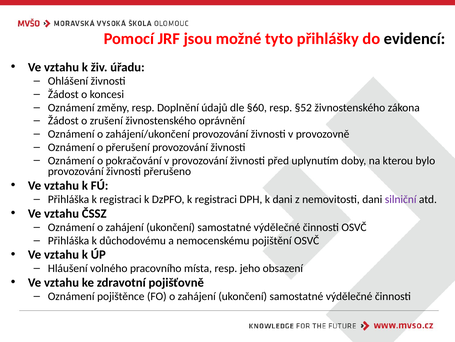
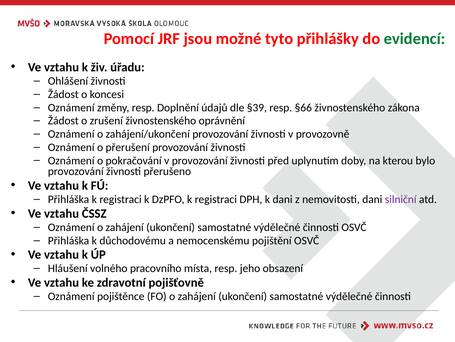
evidencí colour: black -> green (415, 39)
§60: §60 -> §39 (257, 107)
§52: §52 -> §66 (303, 107)
